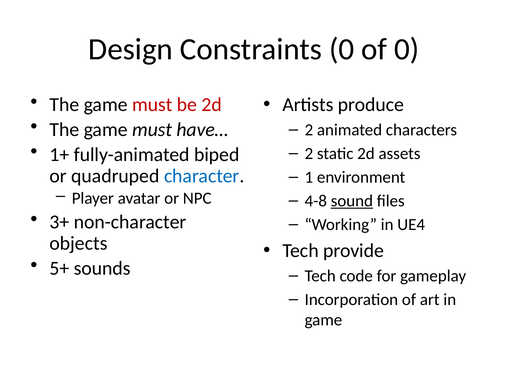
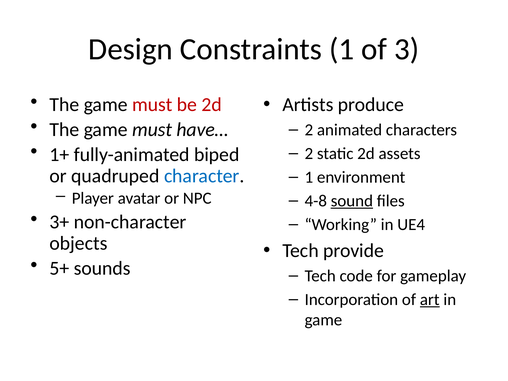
Constraints 0: 0 -> 1 (342, 49)
of 0: 0 -> 3 (407, 49)
art underline: none -> present (430, 300)
